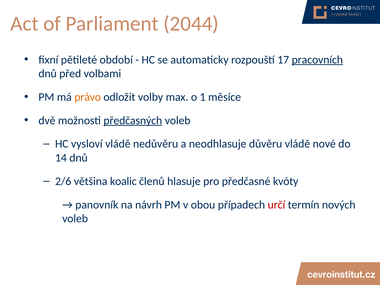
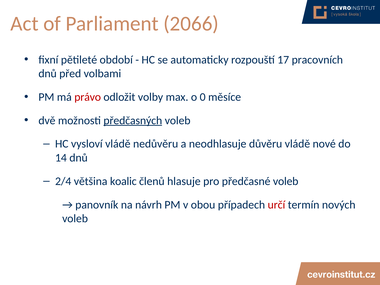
2044: 2044 -> 2066 (191, 24)
pracovních underline: present -> none (317, 60)
právo colour: orange -> red (88, 97)
1: 1 -> 0 (203, 97)
2/6: 2/6 -> 2/4 (63, 181)
předčasné kvóty: kvóty -> voleb (286, 181)
